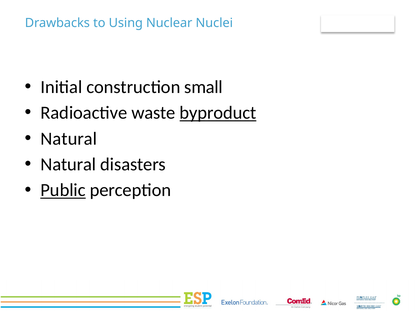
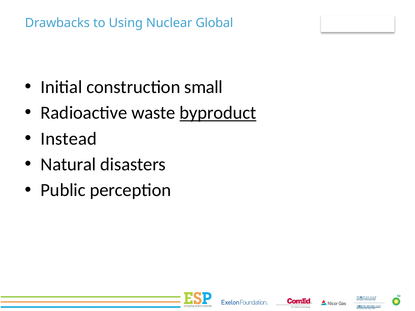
Nuclei: Nuclei -> Global (214, 23)
Natural: Natural -> Instead (69, 139)
Public underline: present -> none (63, 190)
